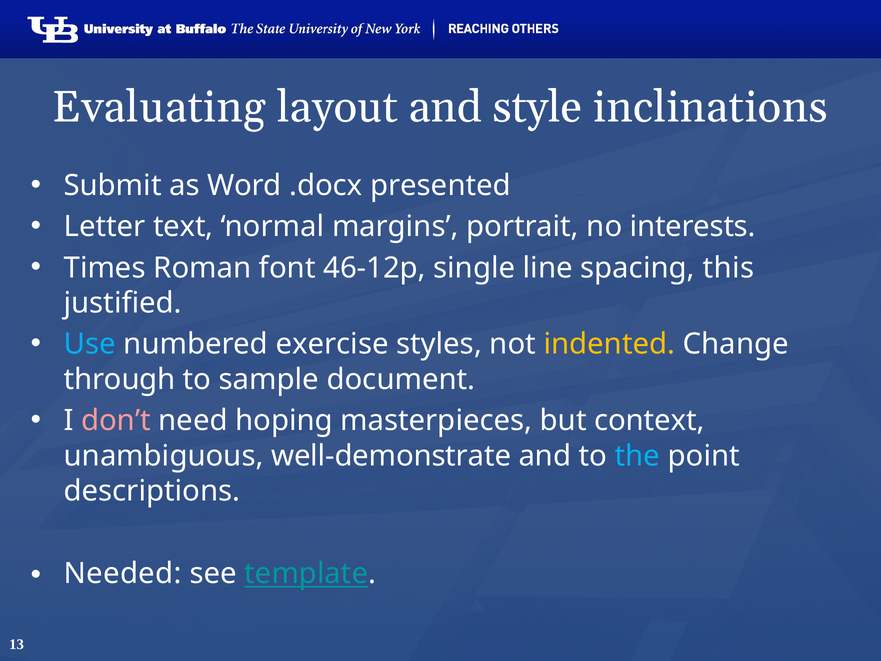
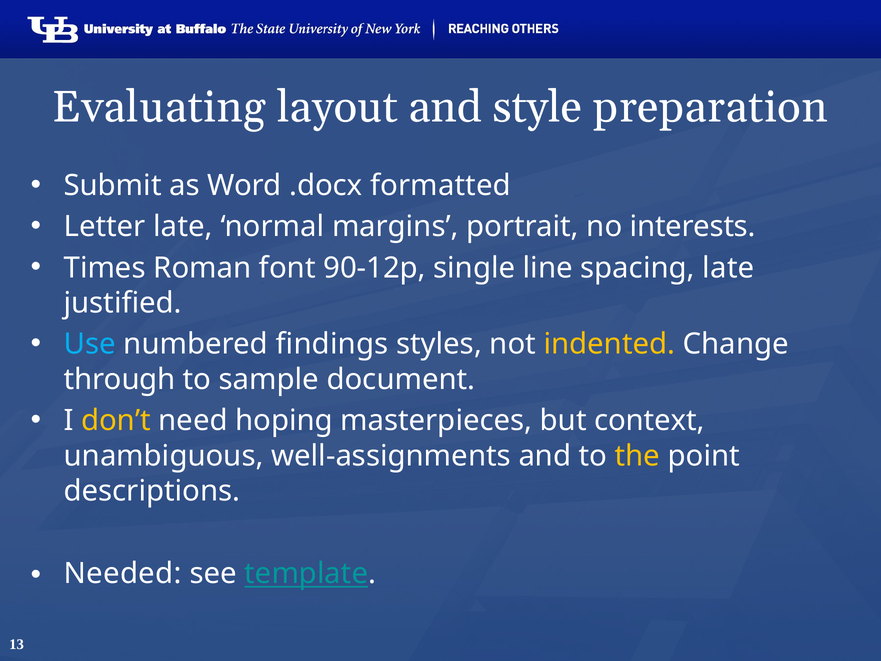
inclinations: inclinations -> preparation (710, 107)
presented: presented -> formatted (440, 186)
Letter text: text -> late (183, 227)
46-12p: 46-12p -> 90-12p (375, 268)
spacing this: this -> late (729, 268)
exercise: exercise -> findings (332, 344)
don’t colour: pink -> yellow (116, 420)
well-demonstrate: well-demonstrate -> well-assignments (391, 456)
the colour: light blue -> yellow (637, 456)
